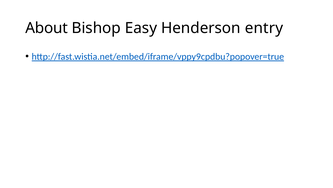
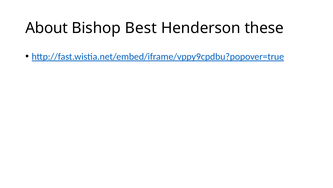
Easy: Easy -> Best (141, 28)
entry: entry -> these (264, 28)
